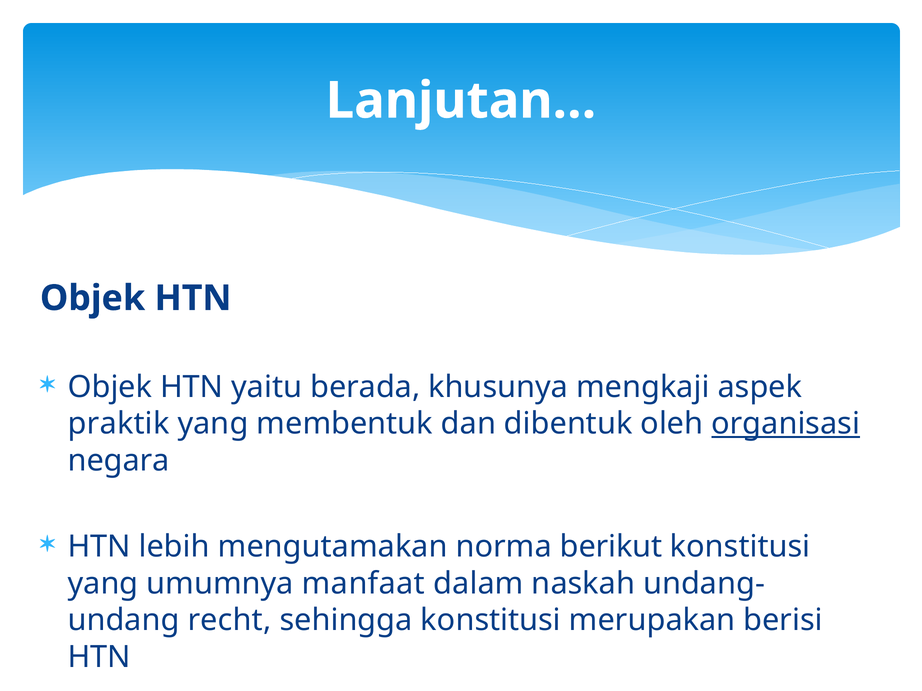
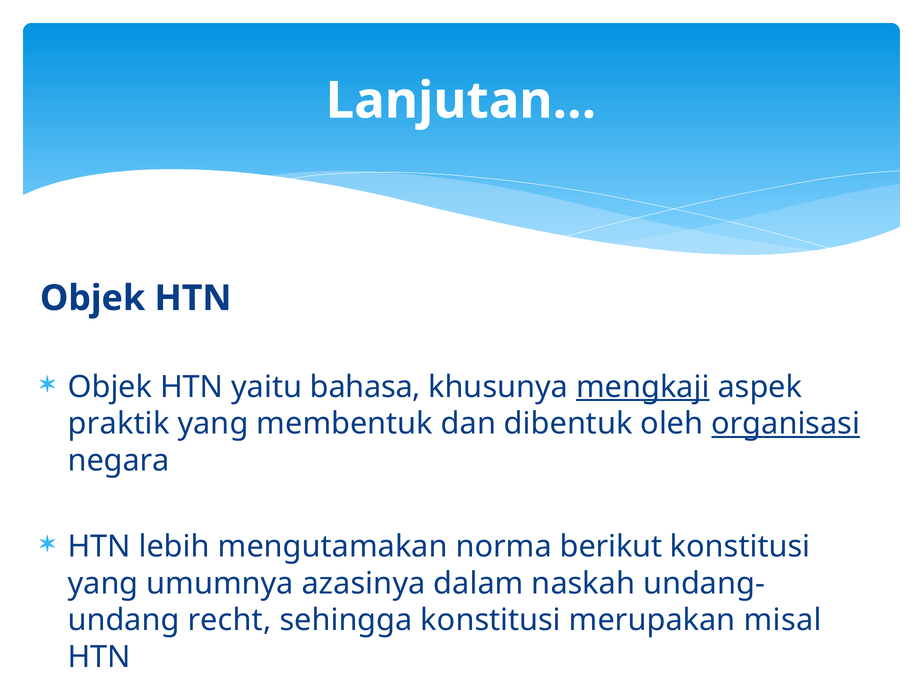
berada: berada -> bahasa (365, 387)
mengkaji underline: none -> present (643, 387)
manfaat: manfaat -> azasinya (364, 584)
berisi: berisi -> misal (783, 621)
